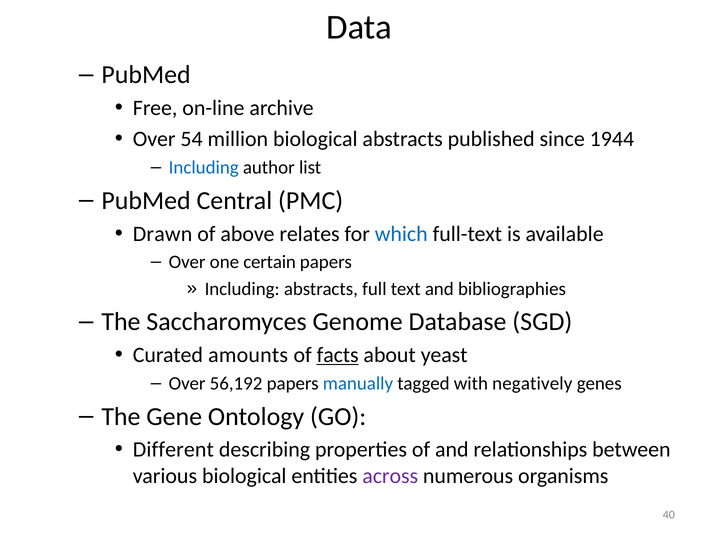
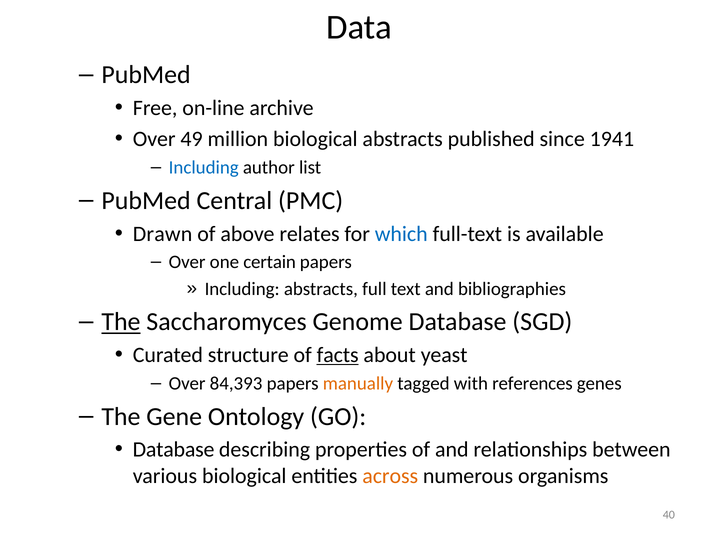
54: 54 -> 49 (192, 139)
1944: 1944 -> 1941 (612, 139)
The underline: none -> present (121, 322)
amounts: amounts -> structure (248, 355)
56,192: 56,192 -> 84,393 (236, 383)
manually colour: blue -> orange (358, 383)
negatively: negatively -> references (532, 383)
Different: Different -> Database (174, 449)
across colour: purple -> orange (390, 476)
